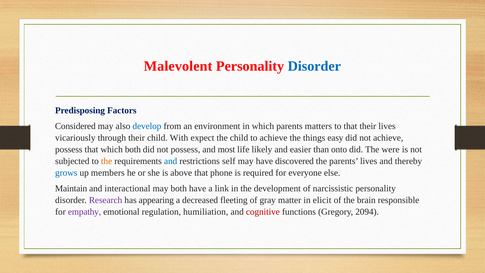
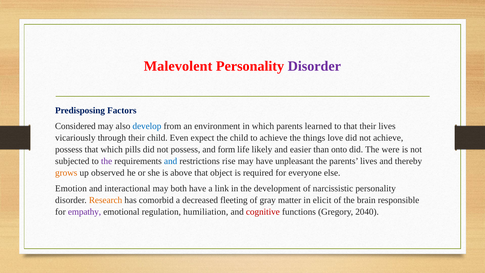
Disorder colour: blue -> purple (314, 66)
matters: matters -> learned (318, 126)
With: With -> Even (179, 138)
easy: easy -> love (335, 138)
which both: both -> pills (133, 149)
most: most -> form (226, 149)
the colour: orange -> purple (107, 161)
self: self -> rise (229, 161)
discovered: discovered -> unpleasant (294, 161)
grows colour: blue -> orange (66, 173)
members: members -> observed (108, 173)
phone: phone -> object (221, 173)
Maintain: Maintain -> Emotion (71, 188)
Research colour: purple -> orange (106, 200)
appearing: appearing -> comorbid (156, 200)
2094: 2094 -> 2040 (367, 212)
